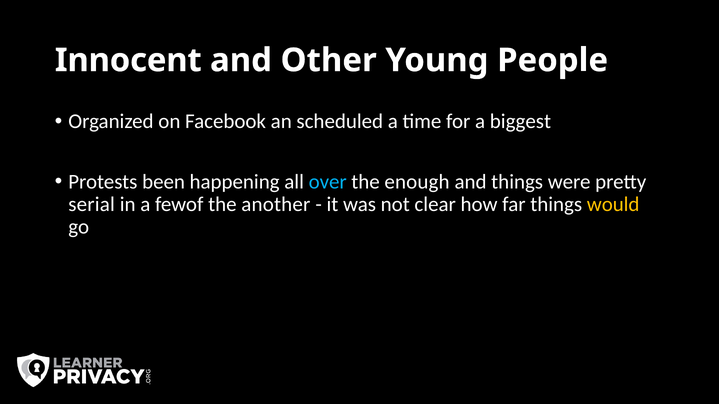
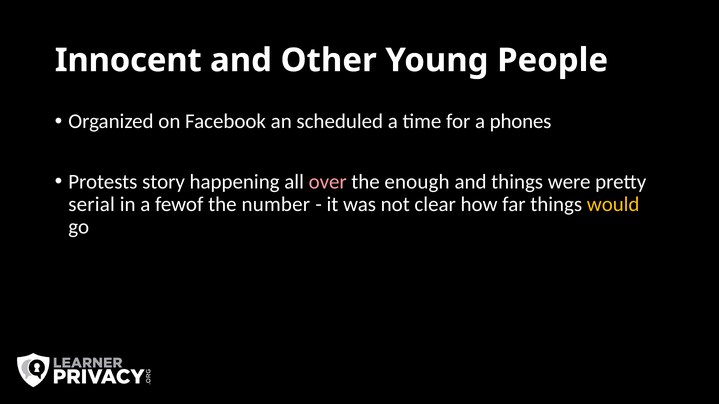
biggest: biggest -> phones (521, 122)
been: been -> story (164, 182)
over colour: light blue -> pink (328, 182)
another: another -> number (276, 205)
